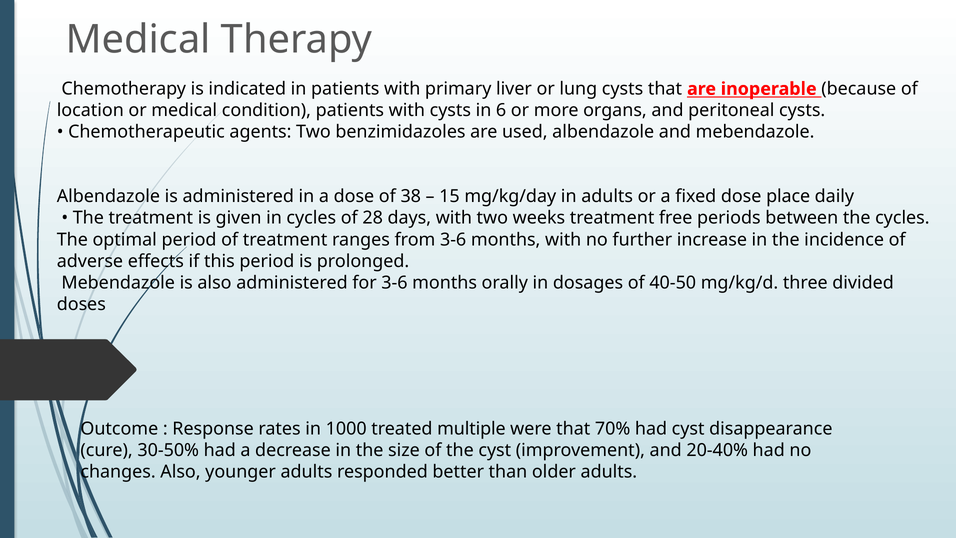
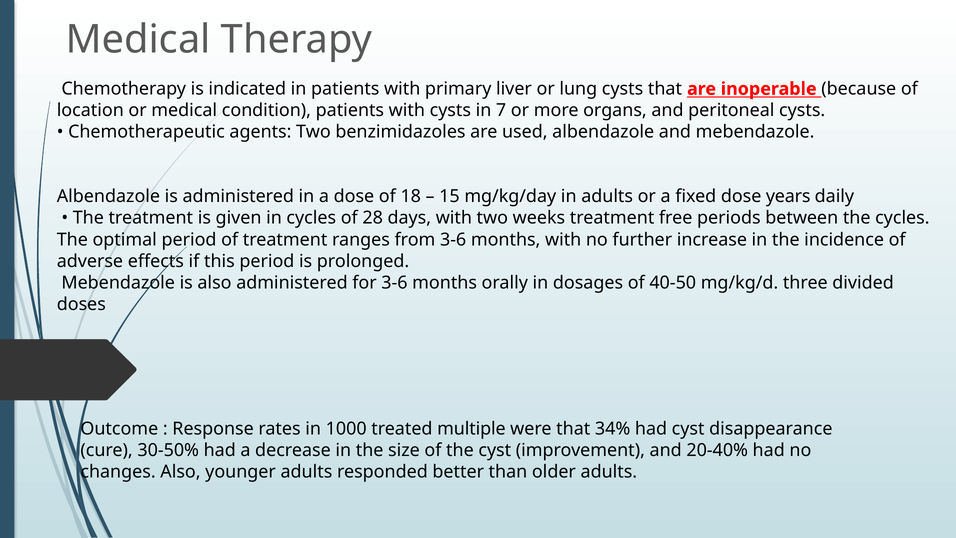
6: 6 -> 7 (501, 110)
38: 38 -> 18 (411, 196)
place: place -> years (788, 196)
70%: 70% -> 34% (613, 428)
